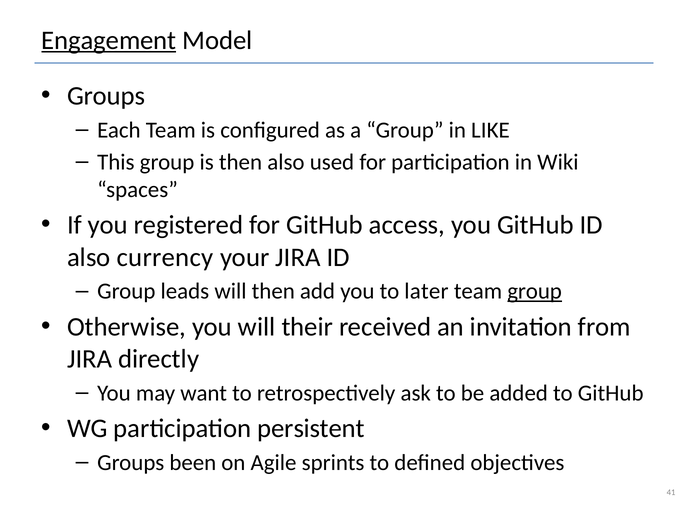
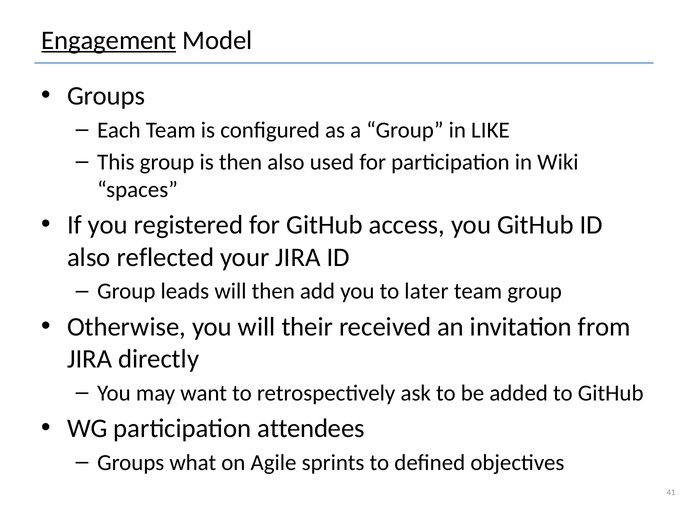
currency: currency -> reflected (165, 257)
group underline: present -> none (535, 291)
persistent: persistent -> attendees (311, 429)
been: been -> what (193, 463)
